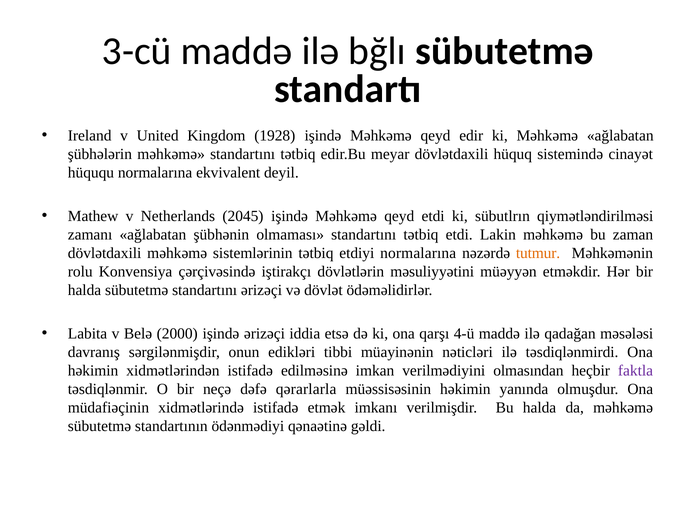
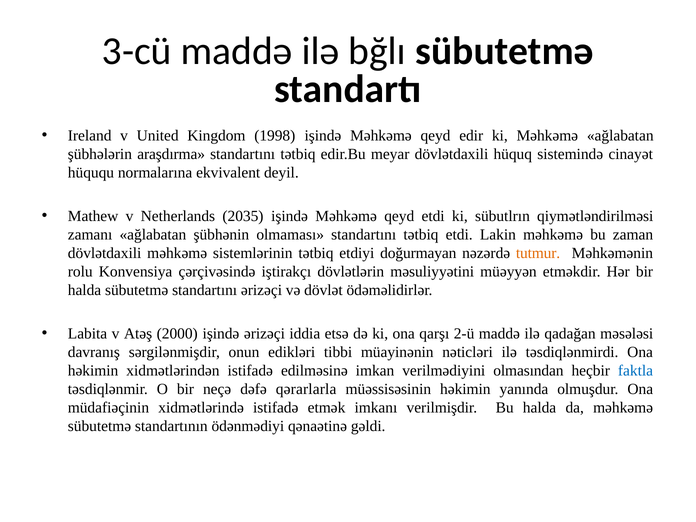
1928: 1928 -> 1998 (275, 136)
şübhələrin məhkəmə: məhkəmə -> araşdırma (171, 154)
2045: 2045 -> 2035 (243, 216)
etdiyi normalarına: normalarına -> doğurmayan (418, 253)
Belə: Belə -> Atəş (138, 334)
4-ü: 4-ü -> 2-ü (464, 334)
faktla colour: purple -> blue (636, 371)
